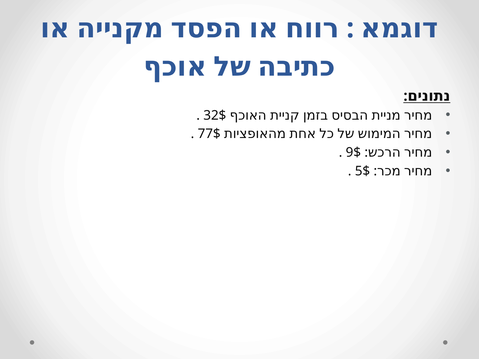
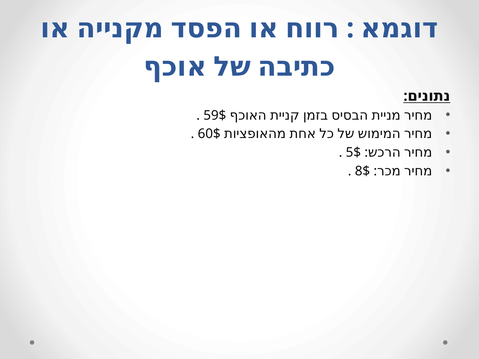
32$: 32$ -> 59$ (215, 115)
77$: 77$ -> 60$ (209, 134)
9$: 9$ -> 5$ (353, 153)
5$: 5$ -> 8$ (362, 171)
